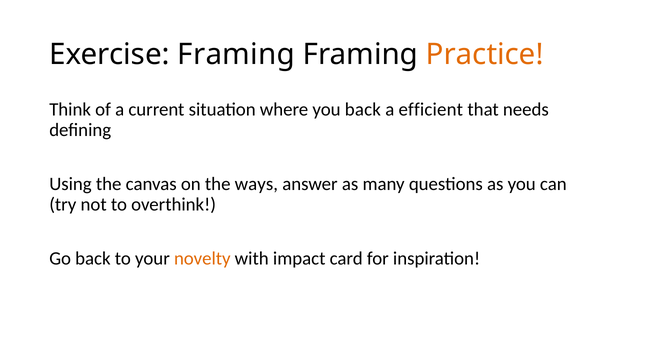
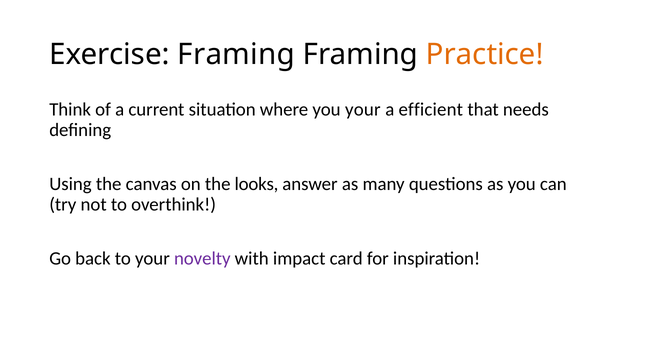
you back: back -> your (363, 109)
ways: ways -> looks (256, 184)
novelty colour: orange -> purple (202, 258)
